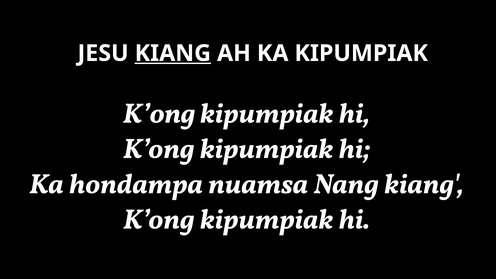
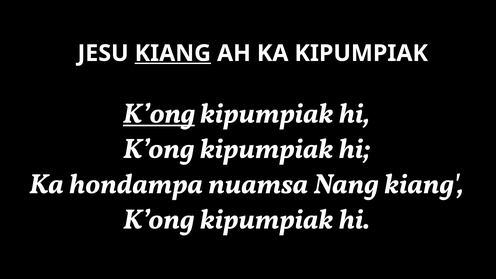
K’ong underline: none -> present (159, 113)
